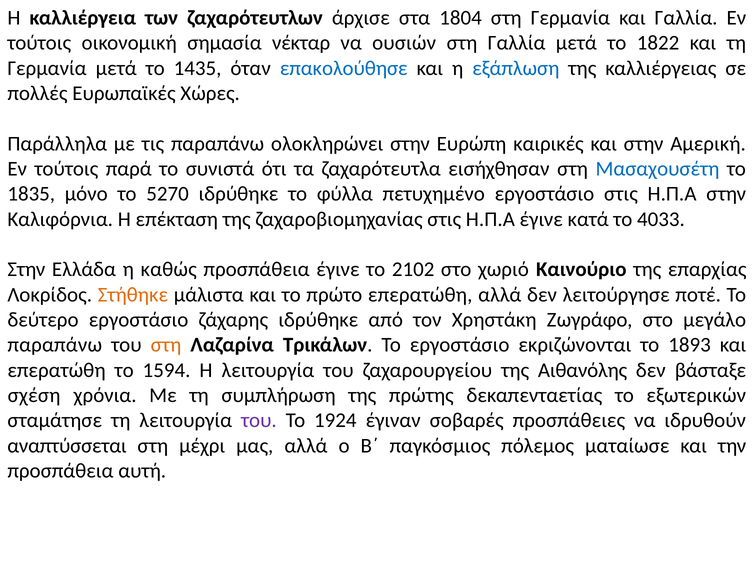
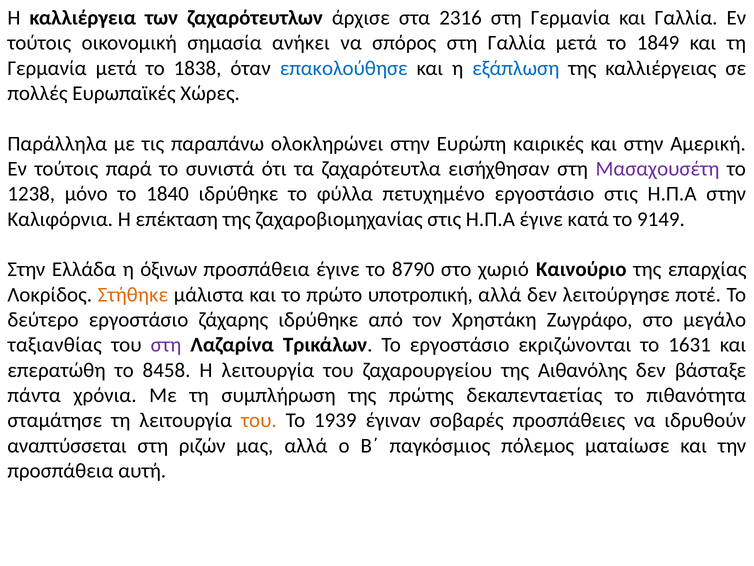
1804: 1804 -> 2316 (461, 18)
νέκταρ: νέκταρ -> ανήκει (301, 43)
ουσιών: ουσιών -> σπόρος (404, 43)
1822: 1822 -> 1849 (658, 43)
1435: 1435 -> 1838 (198, 68)
Μασαχουσέτη colour: blue -> purple (657, 169)
1835: 1835 -> 1238 (31, 194)
5270: 5270 -> 1840 (168, 194)
4033: 4033 -> 9149 (661, 219)
καθώς: καθώς -> όξινων (169, 269)
2102: 2102 -> 8790 (413, 269)
πρώτο επερατώθη: επερατώθη -> υποτροπική (420, 294)
παραπάνω: παραπάνω -> ταξιανθίας (55, 345)
στη colour: orange -> purple (166, 345)
1893: 1893 -> 1631 (690, 345)
1594: 1594 -> 8458 (167, 370)
σχέση: σχέση -> πάντα (34, 395)
εξωτερικών: εξωτερικών -> πιθανότητα (696, 395)
του colour: purple -> orange (259, 420)
1924: 1924 -> 1939 (335, 420)
μέχρι: μέχρι -> ριζών (202, 445)
